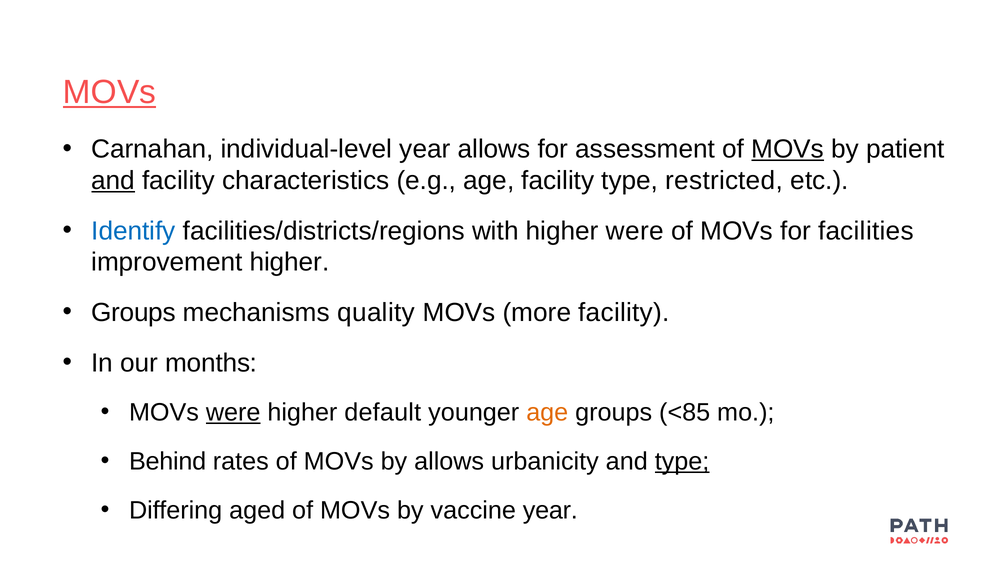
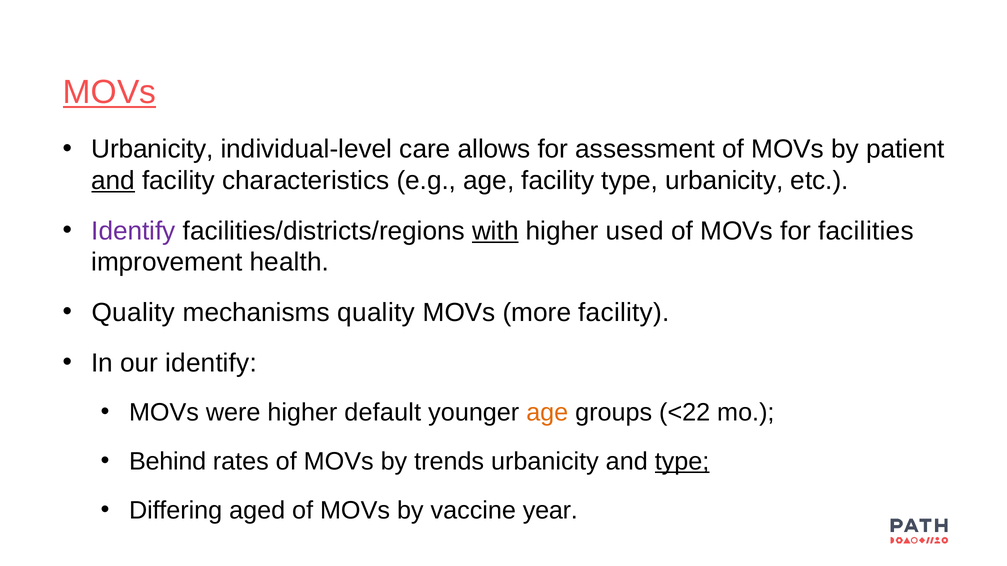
Carnahan: Carnahan -> Urbanicity (152, 149)
individual-level year: year -> care (425, 149)
MOVs underline: present -> none (788, 149)
type restricted: restricted -> urbanicity (724, 181)
Identify colour: blue -> purple (133, 231)
with underline: none -> present (495, 231)
higher were: were -> used (635, 231)
improvement higher: higher -> health (289, 262)
Groups: Groups -> Quality (133, 313)
our months: months -> identify (211, 363)
were underline: present -> none (233, 413)
<85: <85 -> <22 (685, 413)
by allows: allows -> trends (449, 462)
